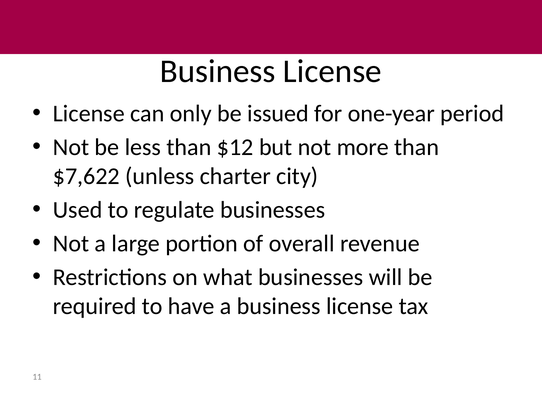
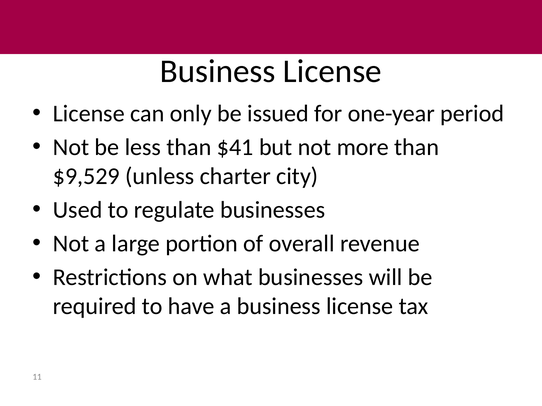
$12: $12 -> $41 (235, 147)
$7,622: $7,622 -> $9,529 (86, 176)
